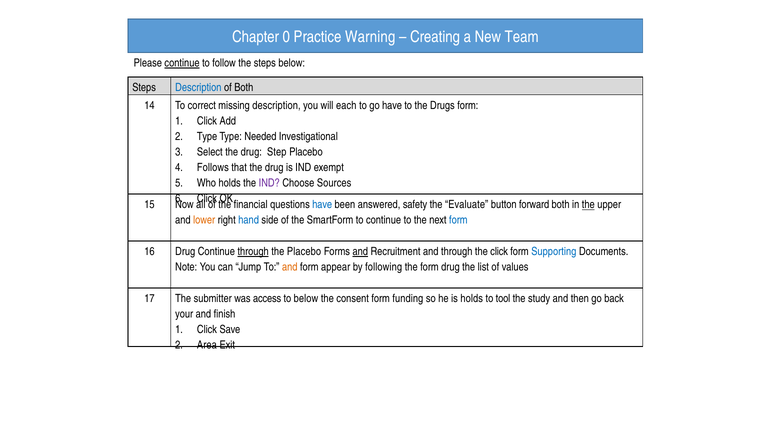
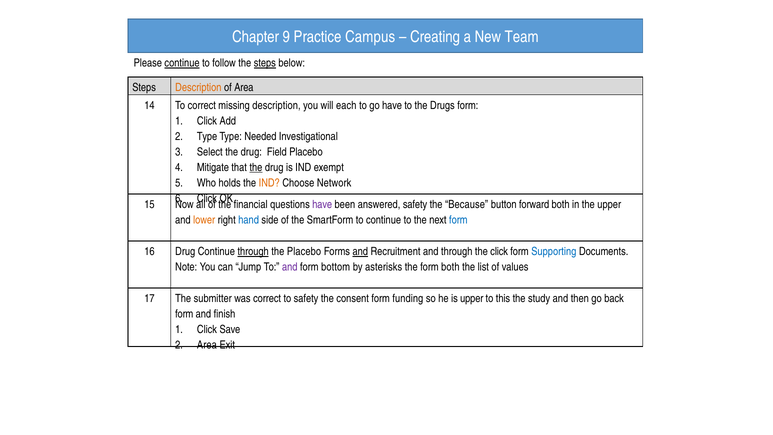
0: 0 -> 9 (286, 37)
Warning: Warning -> Campus (370, 37)
steps underline: none -> present (265, 63)
Description colour: blue -> orange (198, 88)
of Both: Both -> Area (244, 88)
Step: Step -> Field (277, 152)
Follows: Follows -> Mitigate (213, 167)
the underline: none -> present (256, 167)
IND colour: purple -> orange (269, 183)
Sources: Sources -> Network (334, 183)
have colour: blue -> purple (322, 205)
Evaluate: Evaluate -> Because (467, 205)
the underline: present -> none (588, 205)
and colour: orange -> purple (290, 267)
appear: appear -> bottom (336, 267)
following: following -> asterisks (384, 267)
form drug: drug -> both (450, 267)
was access: access -> correct (267, 299)
to below: below -> safety (306, 299)
is holds: holds -> upper (472, 299)
tool: tool -> this (503, 299)
your: your -> form (184, 314)
